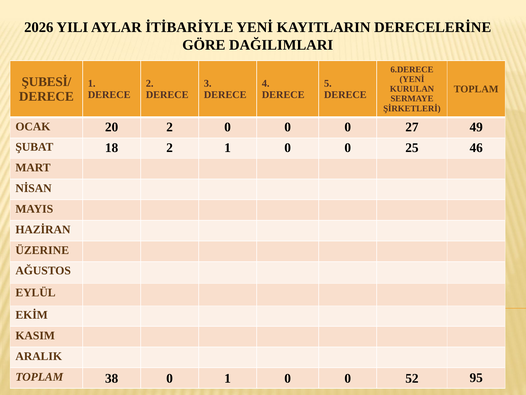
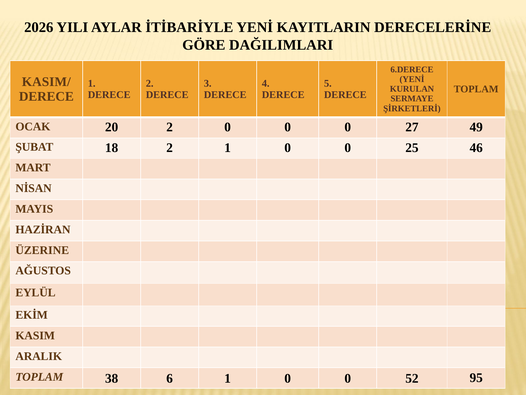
ŞUBESİ/: ŞUBESİ/ -> KASIM/ (46, 82)
38 0: 0 -> 6 (170, 378)
